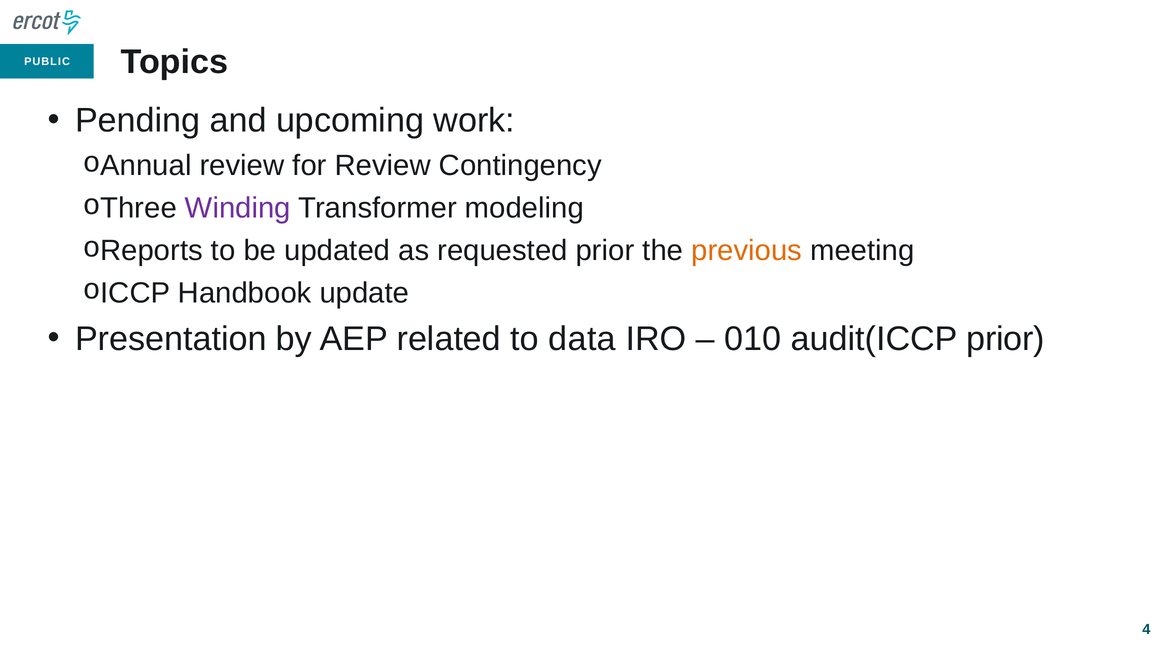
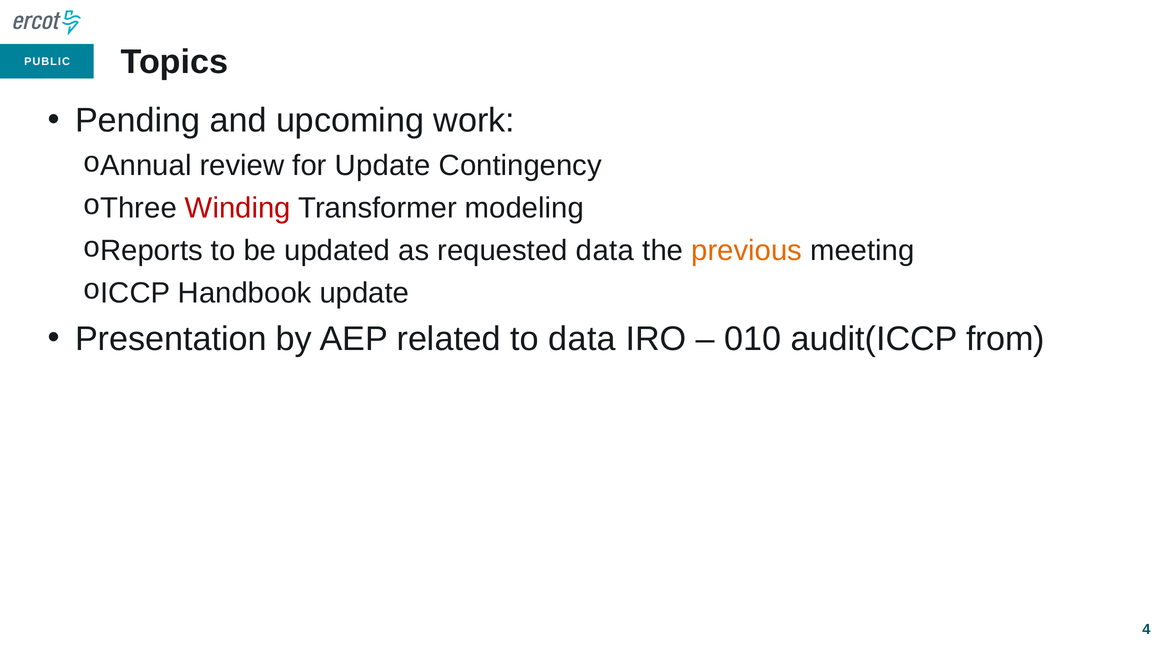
for Review: Review -> Update (383, 166)
Winding colour: purple -> red (238, 208)
requested prior: prior -> data (605, 251)
audit(ICCP prior: prior -> from (1005, 339)
